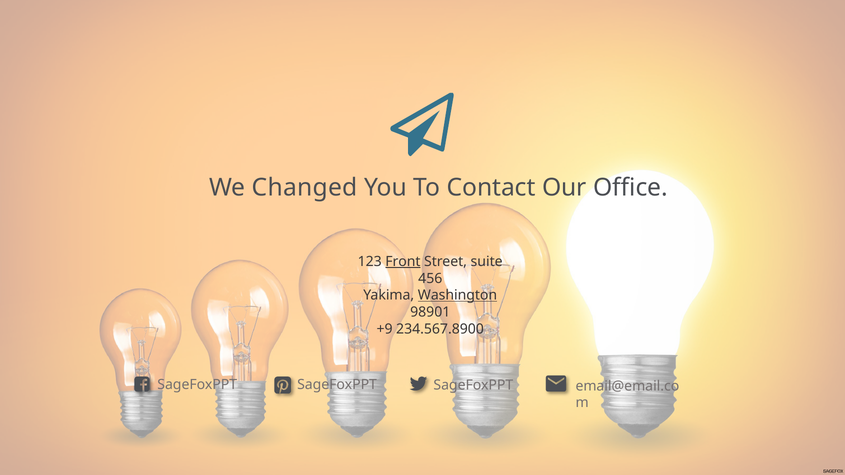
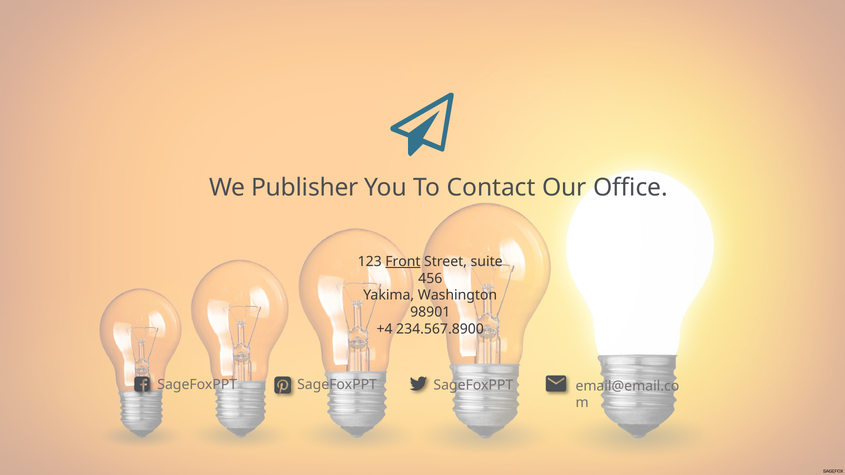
Changed: Changed -> Publisher (305, 188)
Washington underline: present -> none (457, 295)
+9: +9 -> +4 (385, 329)
